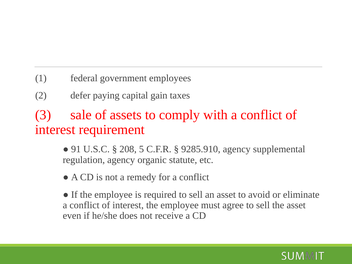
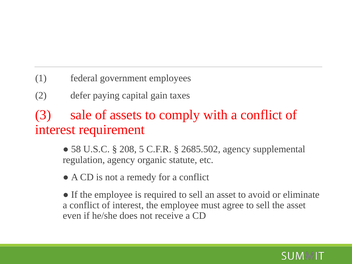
91: 91 -> 58 (76, 149)
9285.910: 9285.910 -> 2685.502 (201, 149)
